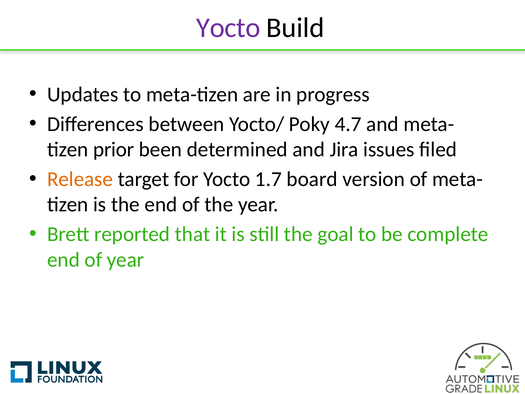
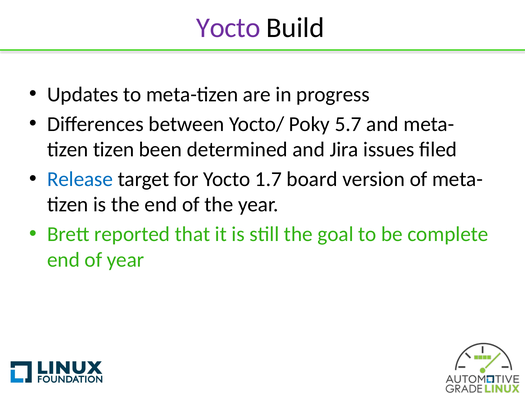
4.7: 4.7 -> 5.7 (348, 124)
prior: prior -> tizen (114, 149)
Release colour: orange -> blue (80, 179)
